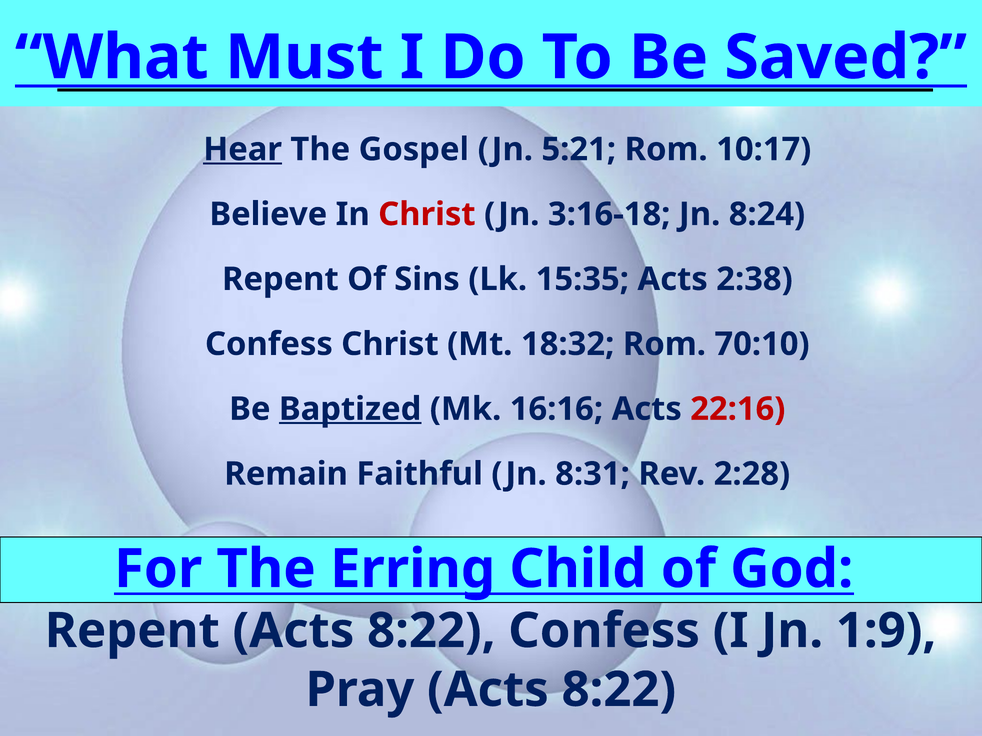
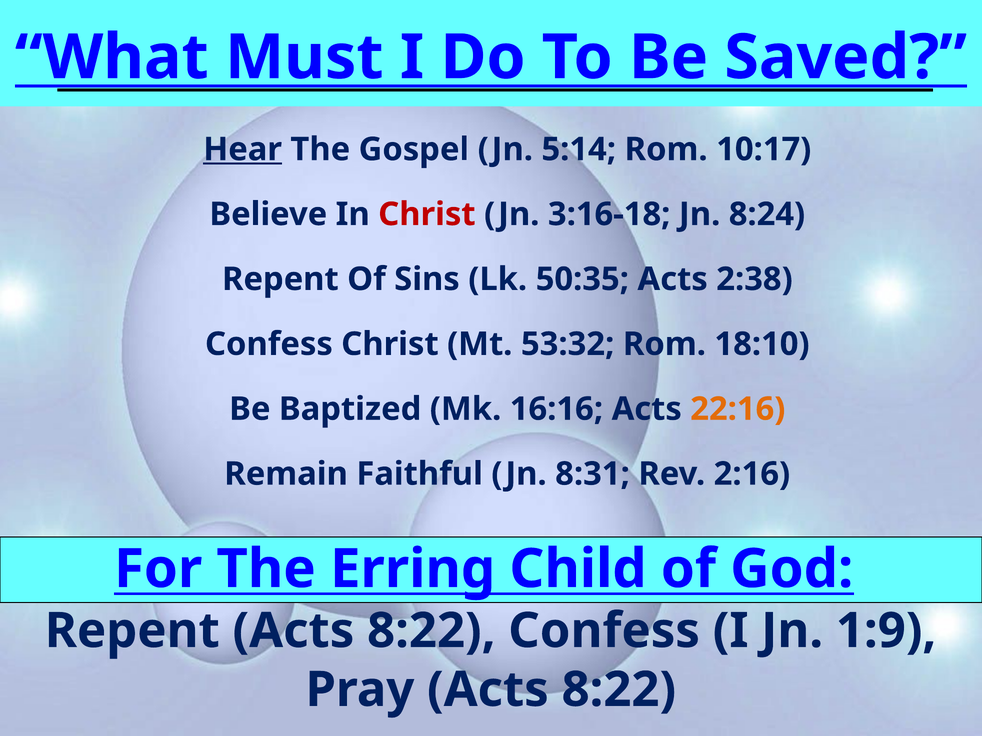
5:21: 5:21 -> 5:14 (579, 149)
15:35: 15:35 -> 50:35 (582, 279)
18:32: 18:32 -> 53:32 (568, 344)
70:10: 70:10 -> 18:10 (762, 344)
Baptized underline: present -> none (350, 409)
22:16 colour: red -> orange (738, 409)
2:28: 2:28 -> 2:16 (752, 474)
